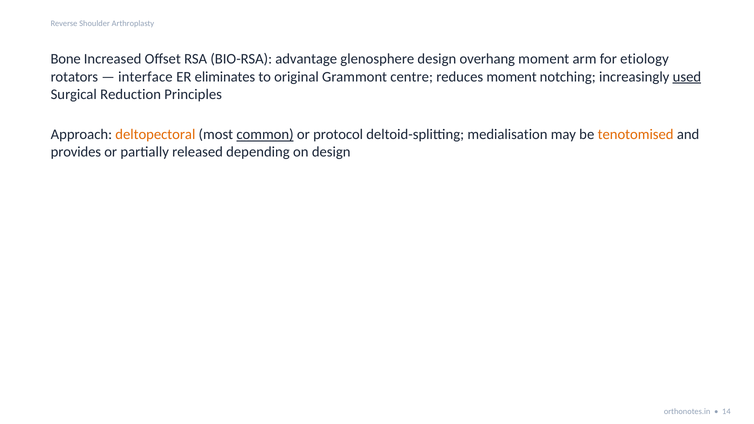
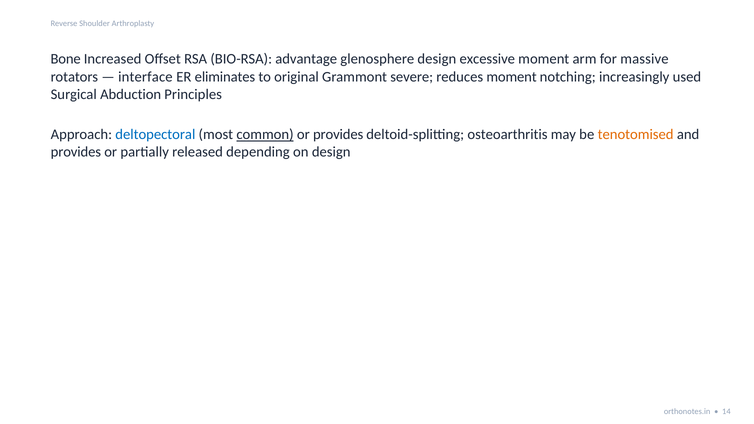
overhang: overhang -> excessive (487, 59)
etiology: etiology -> massive (644, 59)
centre: centre -> severe (412, 77)
used underline: present -> none (687, 77)
Reduction: Reduction -> Abduction (131, 94)
deltopectoral colour: orange -> blue (155, 135)
or protocol: protocol -> provides (338, 135)
medialisation: medialisation -> osteoarthritis (507, 135)
